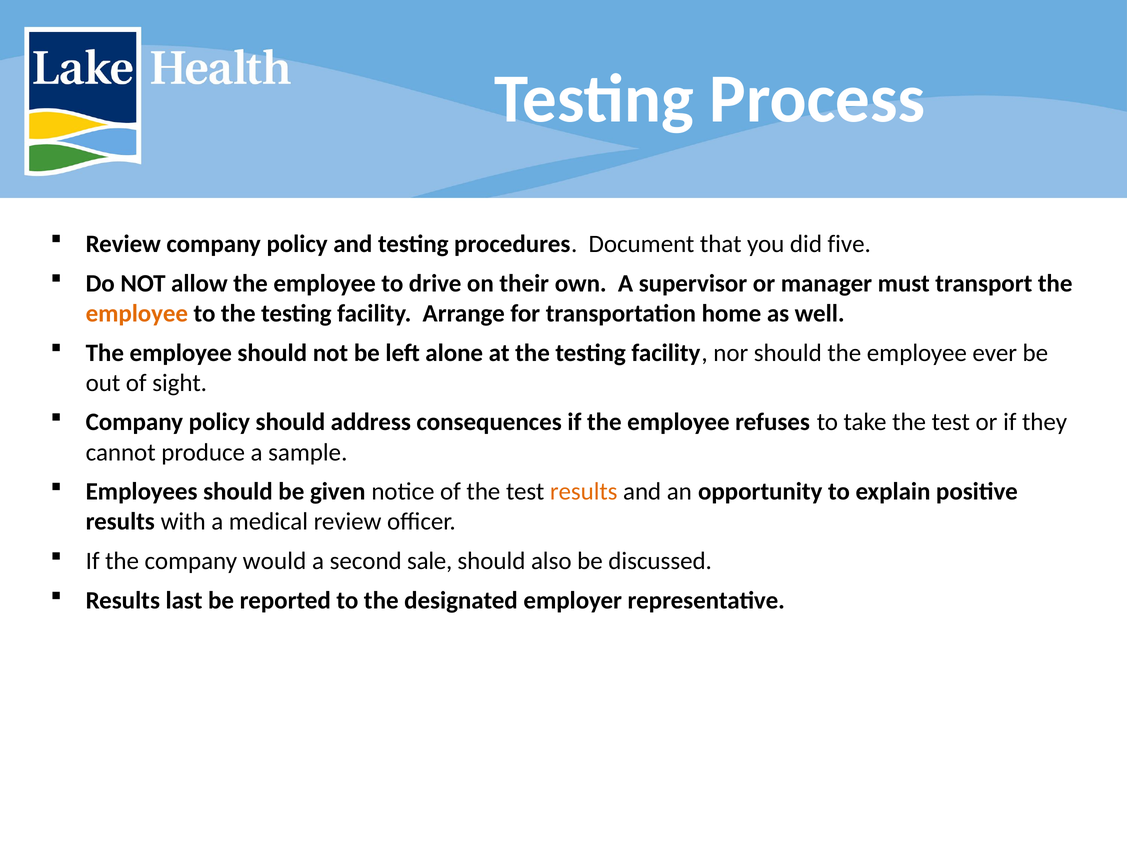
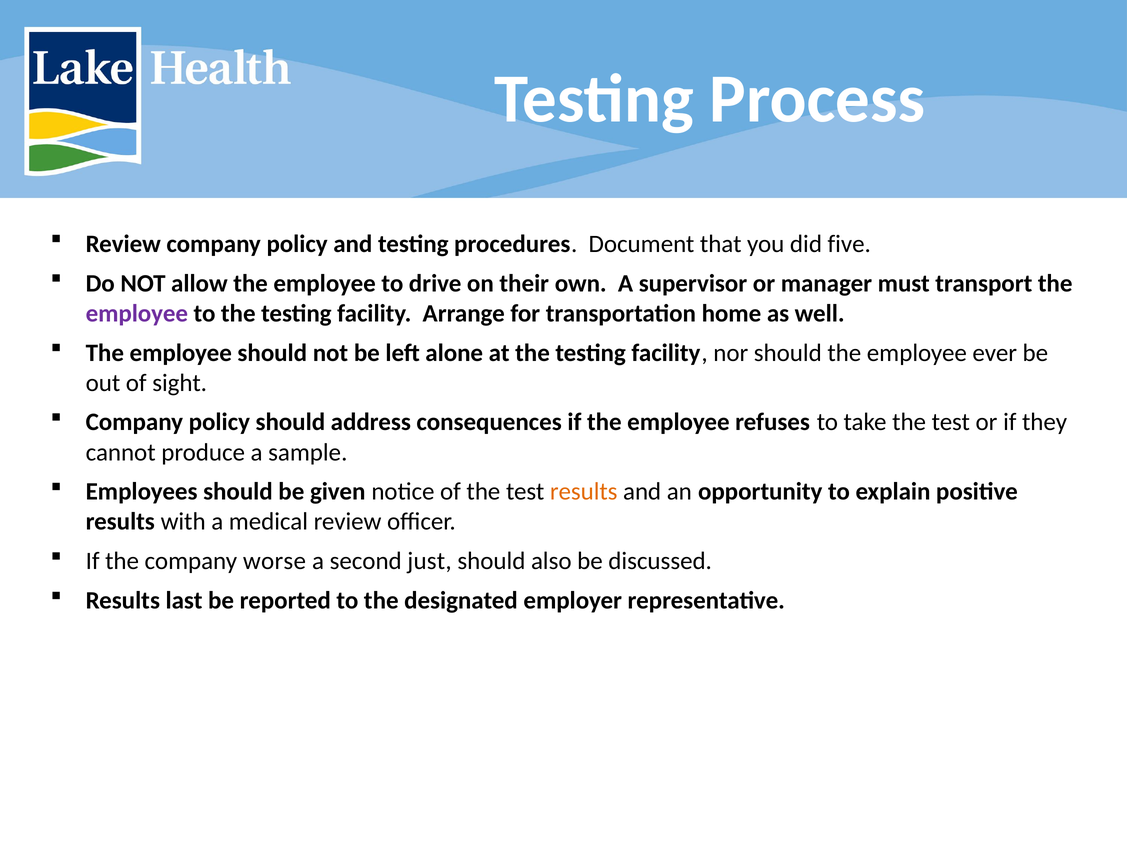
employee colour: orange -> purple (137, 313)
would: would -> worse (274, 561)
sale: sale -> just (429, 561)
